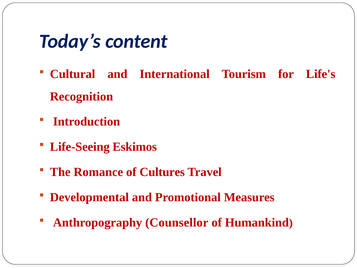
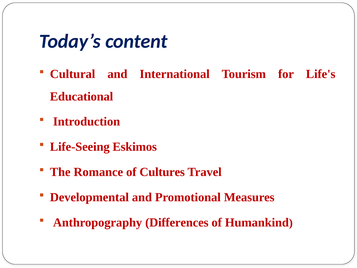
Recognition: Recognition -> Educational (82, 96)
Counsellor: Counsellor -> Differences (177, 222)
